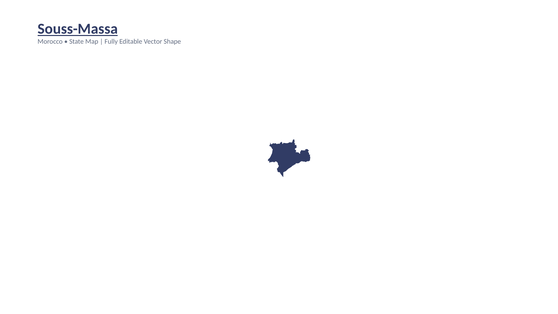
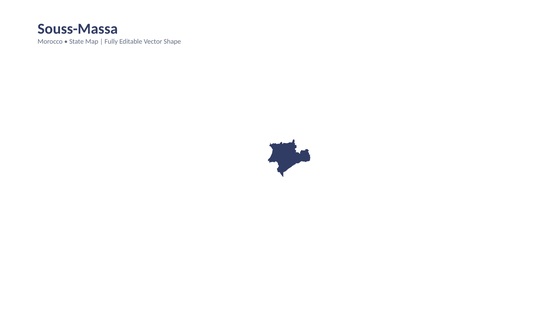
Souss-Massa underline: present -> none (78, 29)
